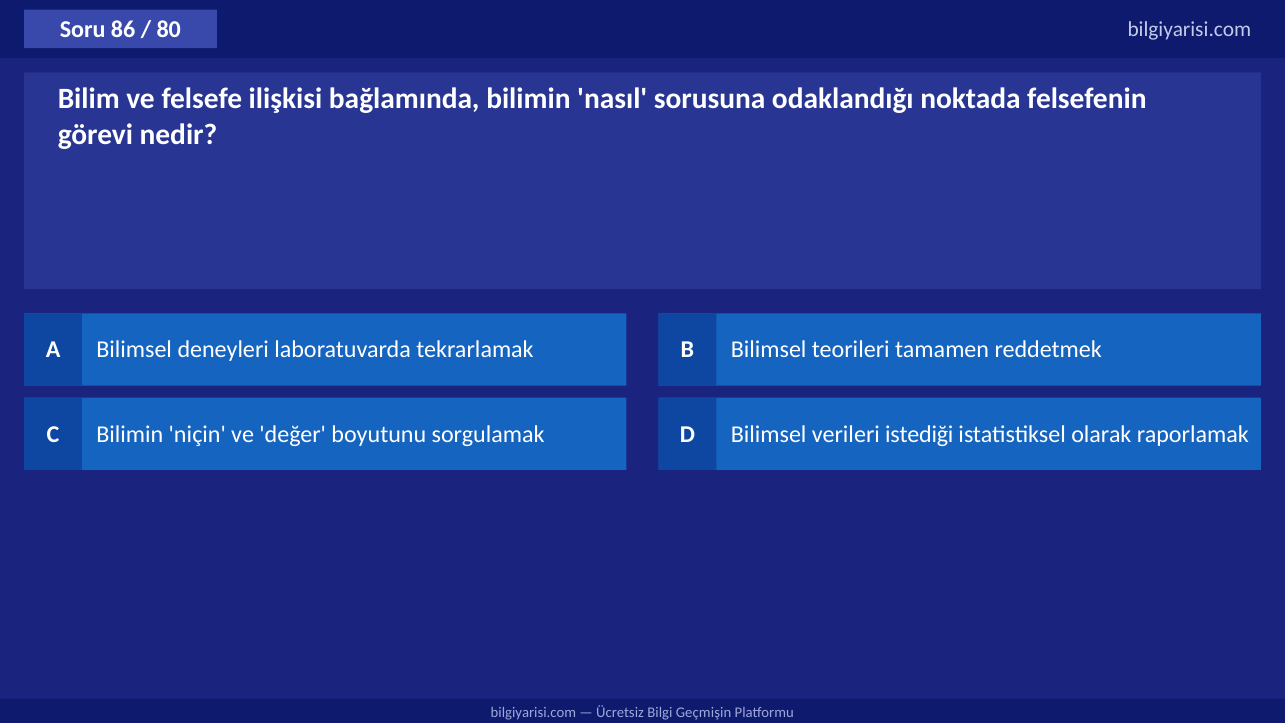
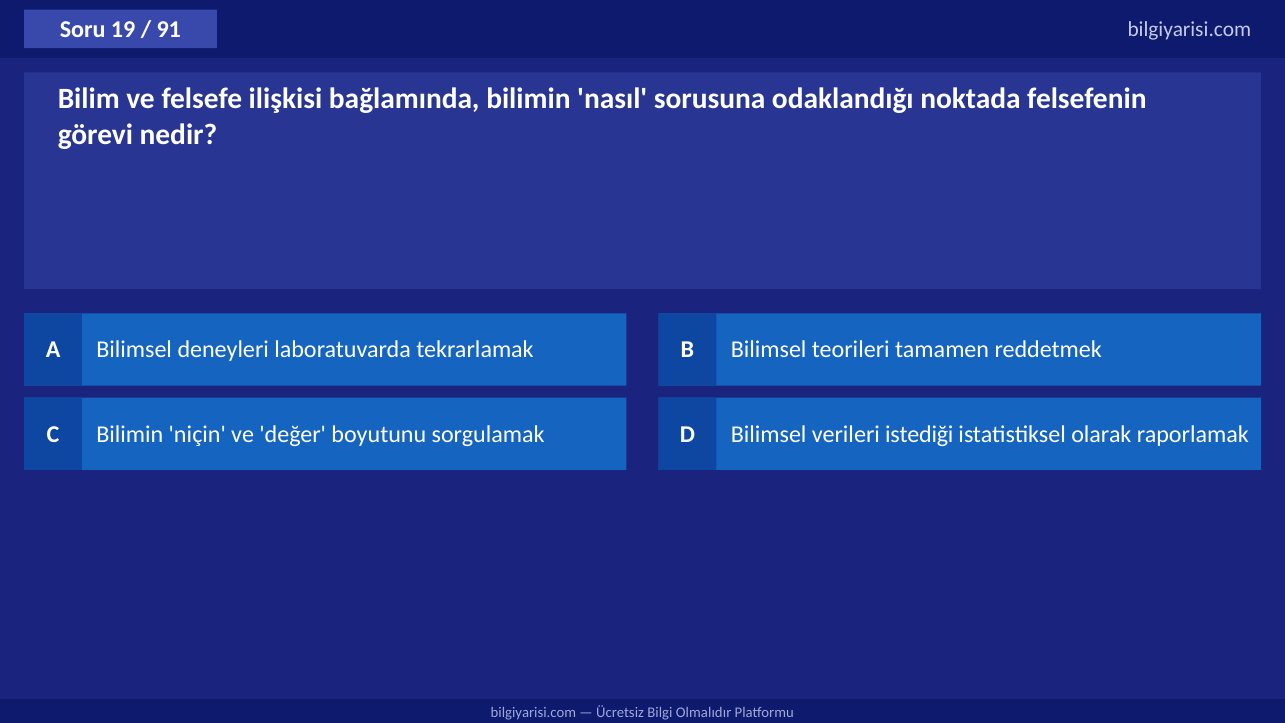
86: 86 -> 19 (123, 29)
80: 80 -> 91 (169, 29)
Geçmişin: Geçmişin -> Olmalıdır (704, 713)
